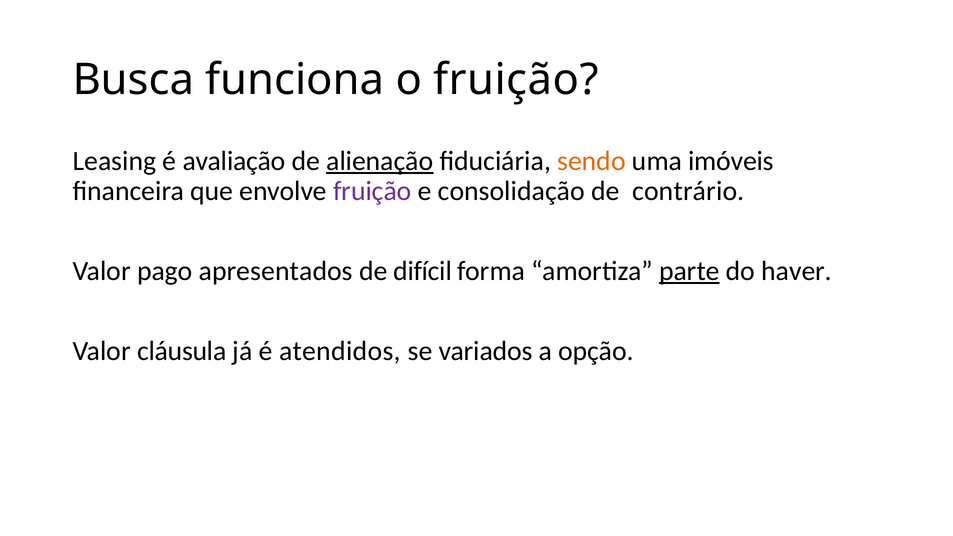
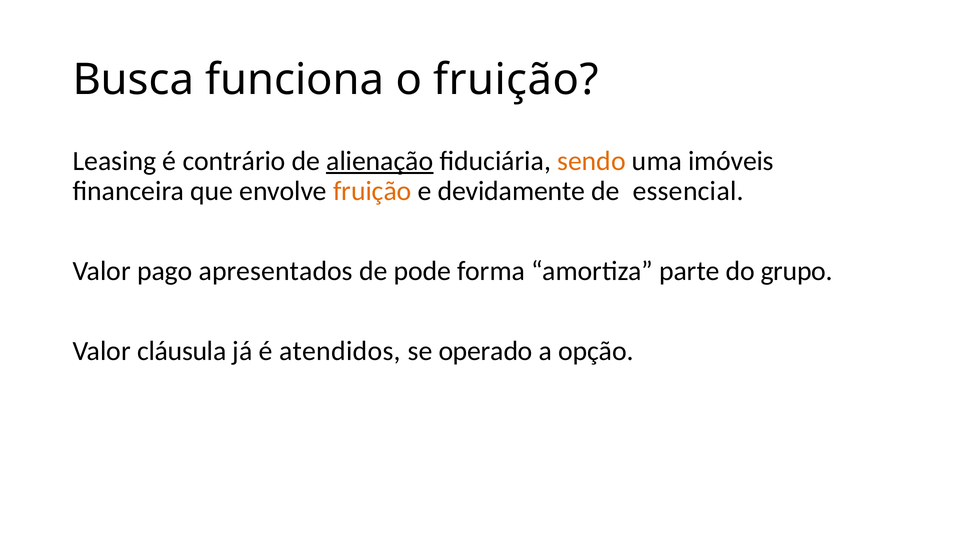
avaliação: avaliação -> contrário (234, 161)
fruição colour: purple -> orange (372, 191)
consolidação: consolidação -> devidamente (511, 191)
contrário: contrário -> essencial (688, 191)
difícil: difícil -> pode (422, 271)
parte underline: present -> none (689, 271)
haver: haver -> grupo (797, 271)
variados: variados -> operado (486, 351)
